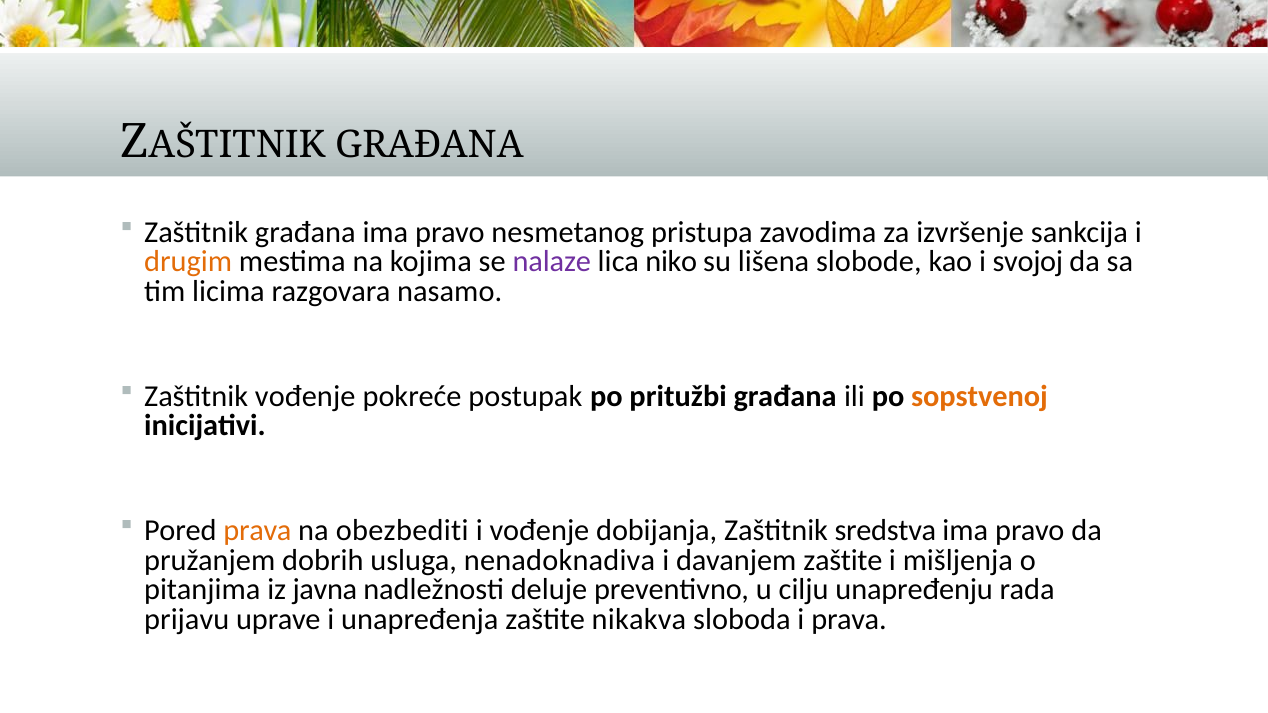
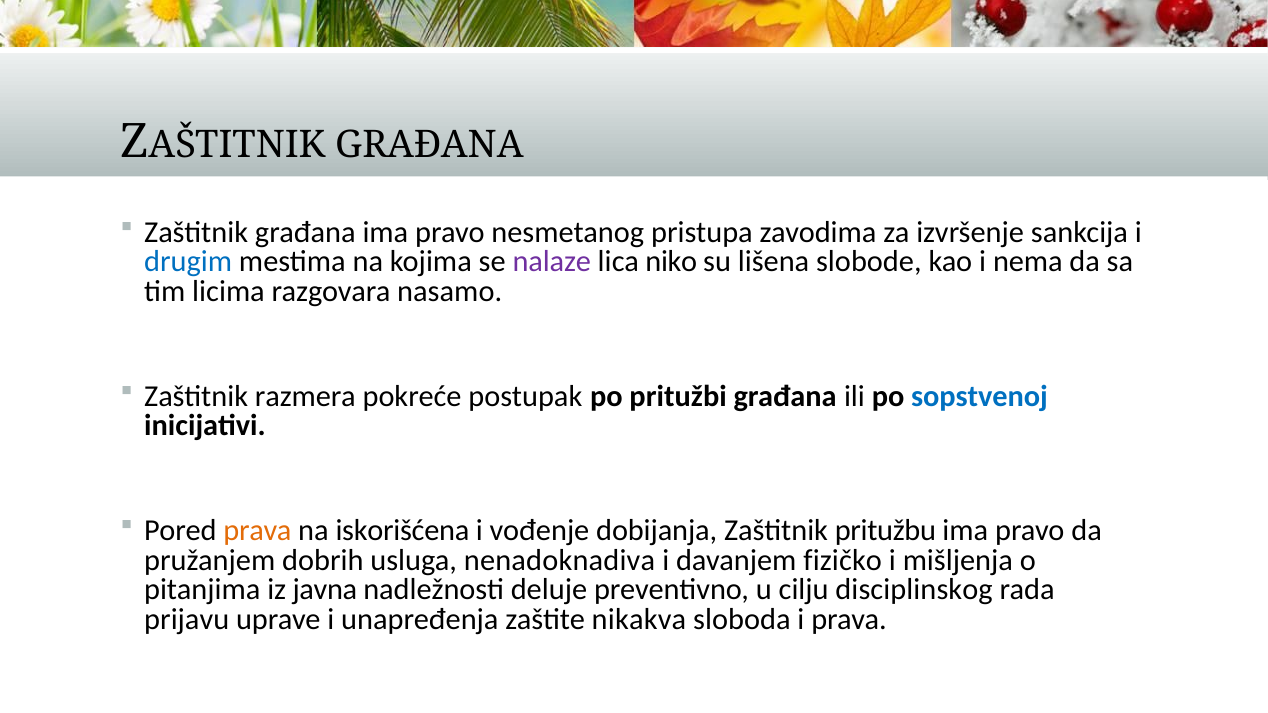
drugim colour: orange -> blue (188, 262)
svojoj: svojoj -> nema (1028, 262)
Zaštitnik vođenje: vođenje -> razmera (305, 396)
sopstvenoj colour: orange -> blue (980, 396)
obezbediti: obezbediti -> iskorišćena (402, 531)
sredstva: sredstva -> pritužbu (885, 531)
davanjem zaštite: zaštite -> fizičko (843, 560)
unapređenju: unapređenju -> disciplinskog (914, 590)
